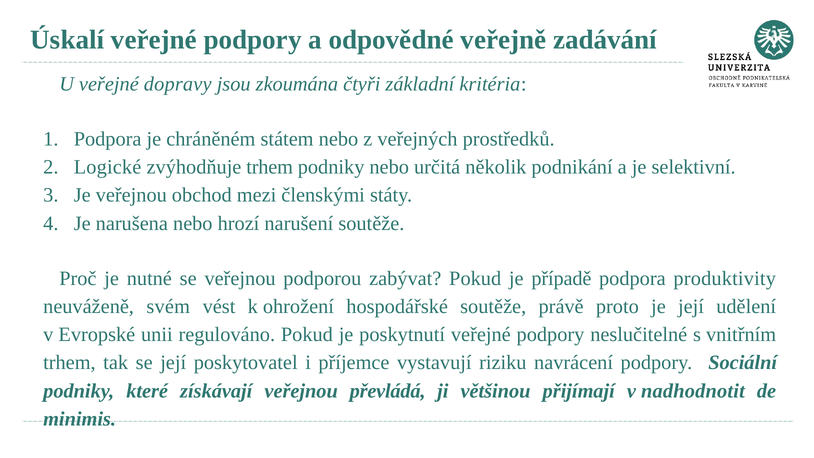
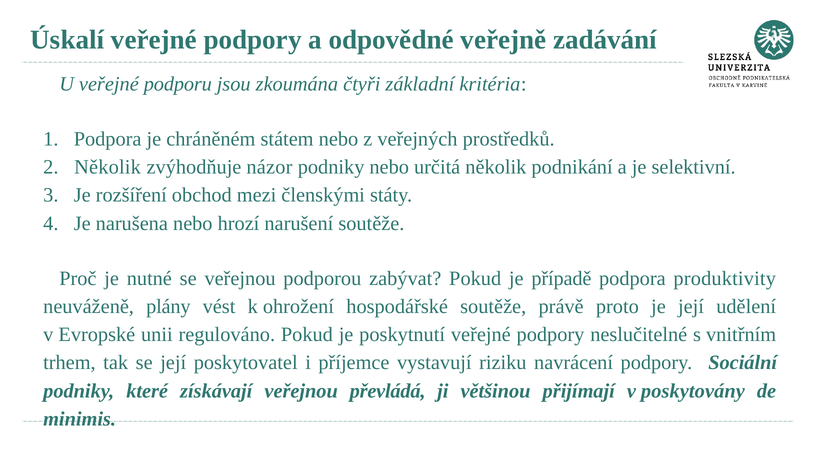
dopravy: dopravy -> podporu (178, 84)
Logické: Logické -> Několik (108, 167)
zvýhodňuje trhem: trhem -> názor (269, 167)
Je veřejnou: veřejnou -> rozšíření (131, 195)
svém: svém -> plány (168, 307)
nadhodnotit: nadhodnotit -> poskytovány (693, 391)
